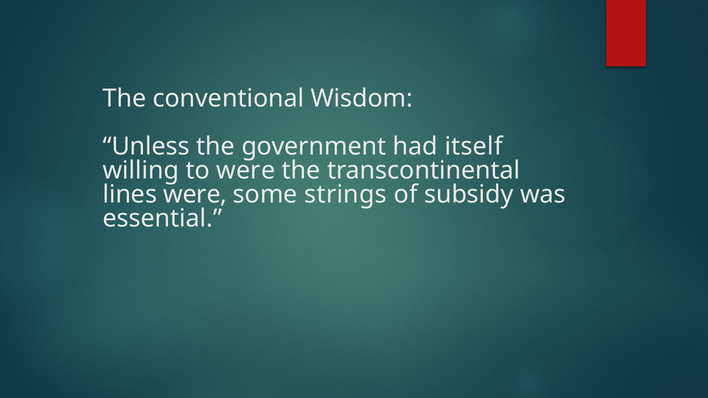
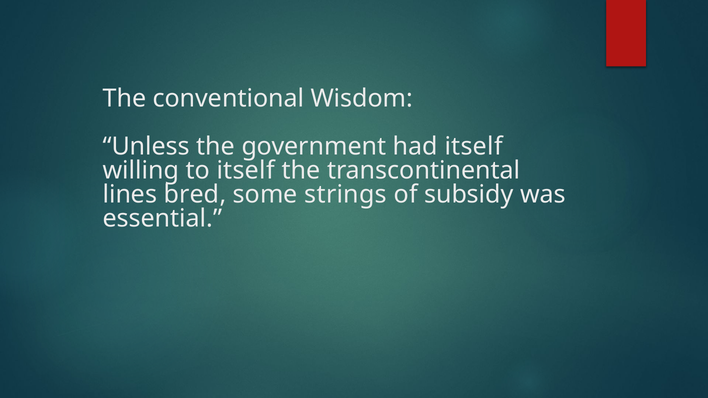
to were: were -> itself (246, 171)
lines were: were -> bred (195, 195)
